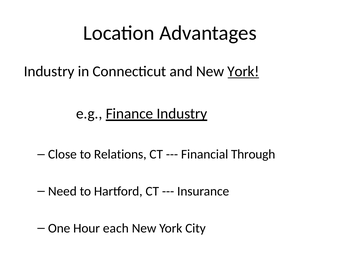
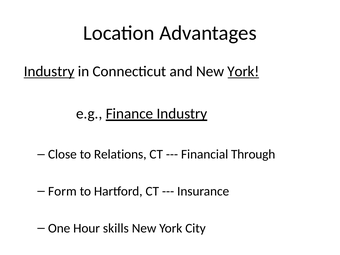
Industry underline: none -> present (49, 71)
Need: Need -> Form (62, 191)
each: each -> skills (116, 228)
